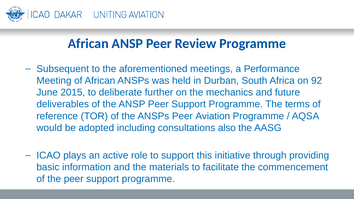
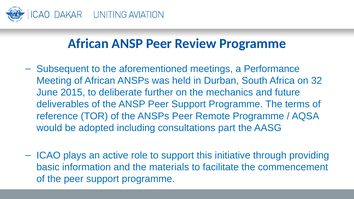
92: 92 -> 32 (317, 81)
Aviation: Aviation -> Remote (213, 116)
also: also -> part (227, 128)
